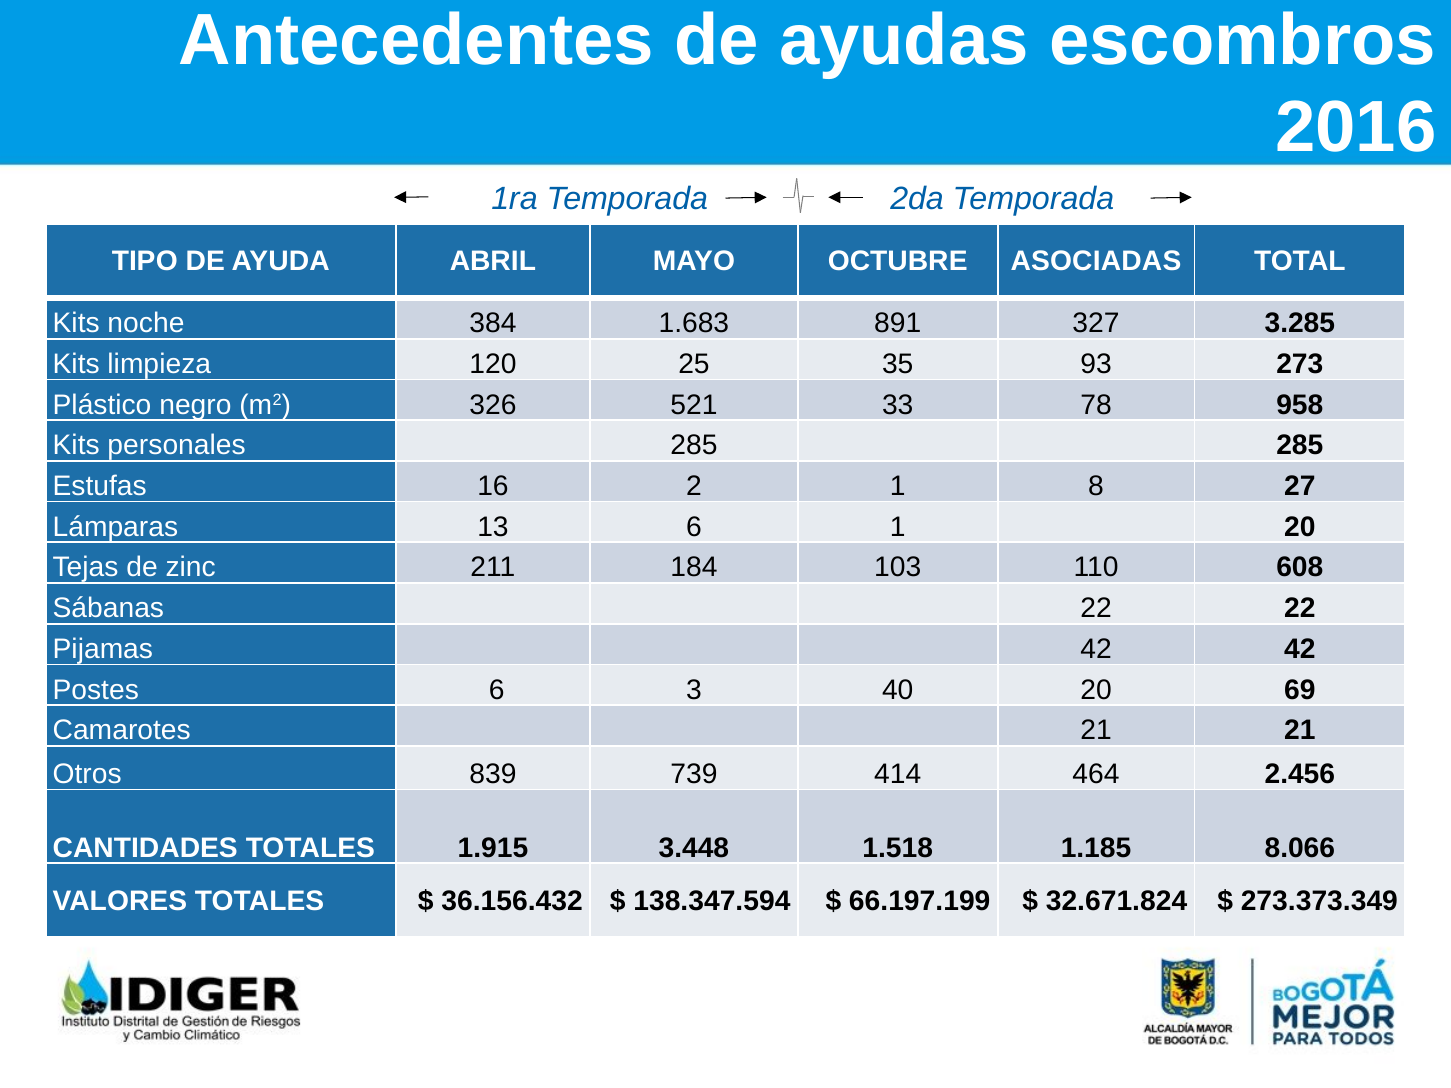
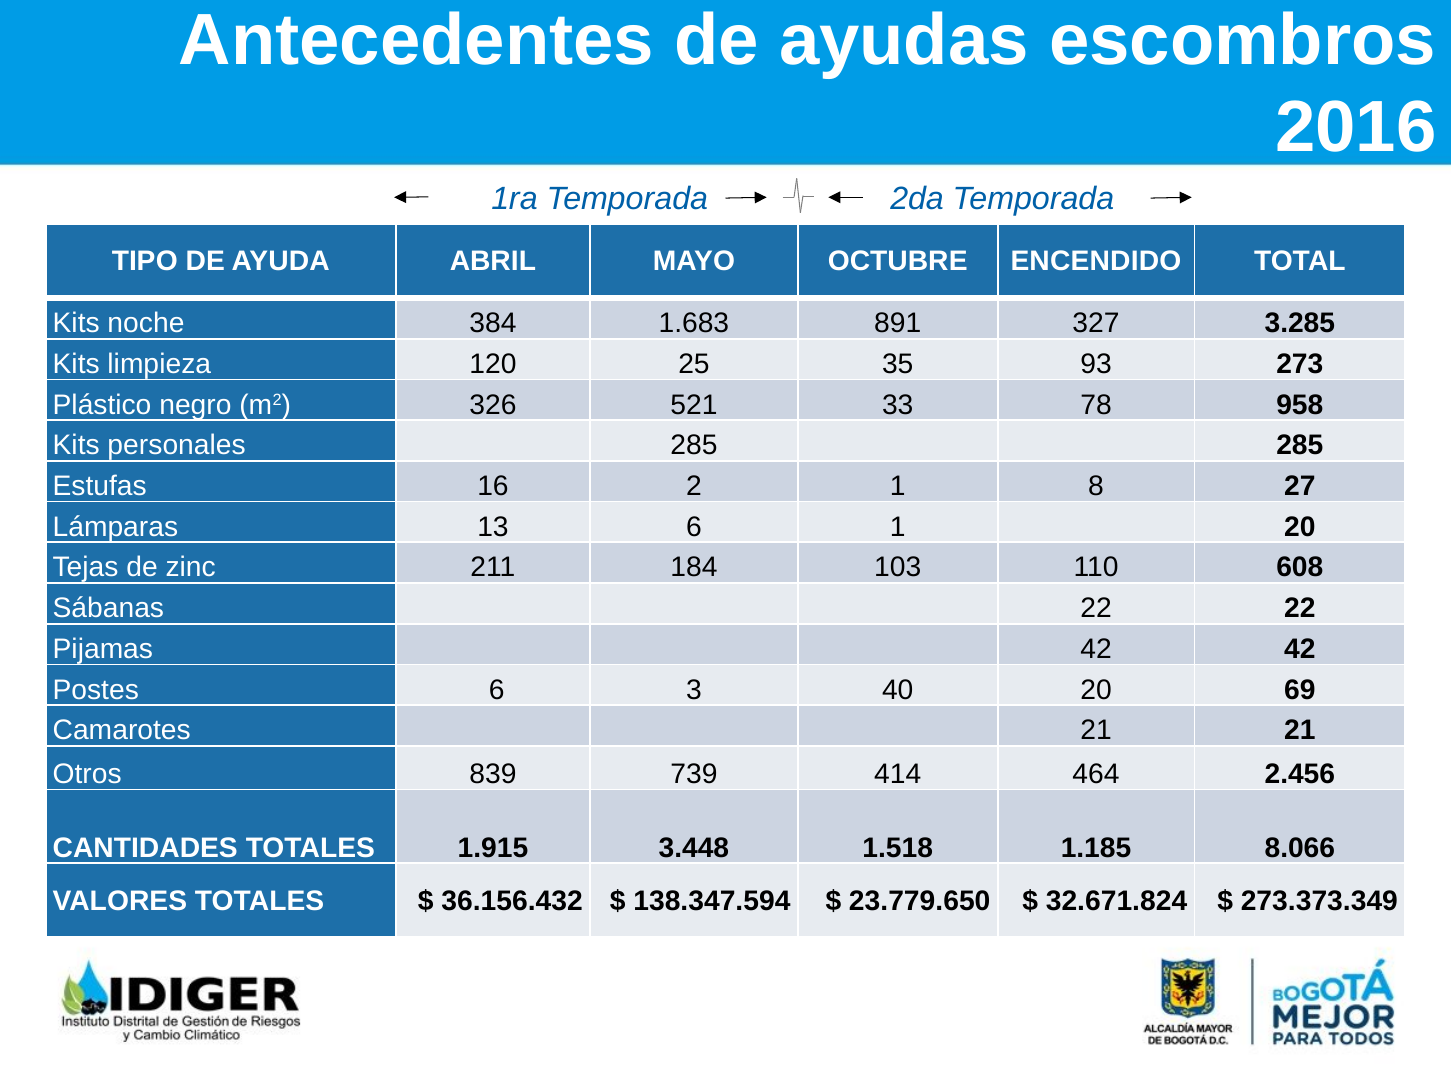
ASOCIADAS: ASOCIADAS -> ENCENDIDO (1096, 262)
66.197.199: 66.197.199 -> 23.779.650 (920, 901)
